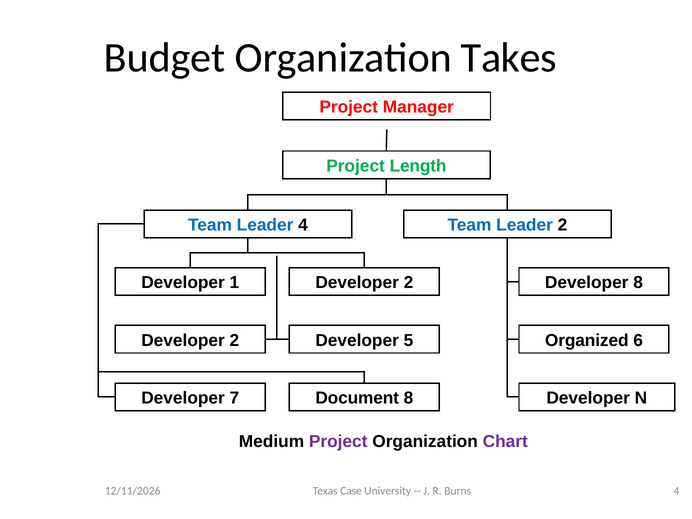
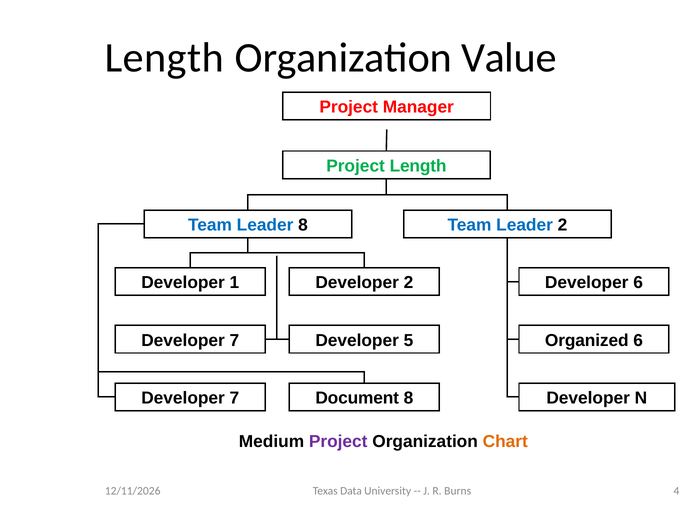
Budget: Budget -> Length (164, 58)
Takes: Takes -> Value (509, 58)
Leader 4: 4 -> 8 (303, 225)
Developer 8: 8 -> 6 (638, 283)
2: 2 -> 7 (234, 340)
Chart colour: purple -> orange (505, 442)
Case: Case -> Data (351, 491)
